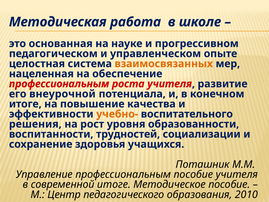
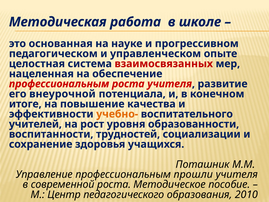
взаимосвязанных colour: orange -> red (164, 64)
решения: решения -> учителей (35, 124)
профессиональным пособие: пособие -> прошли (193, 174)
современной итоге: итоге -> роста (114, 184)
